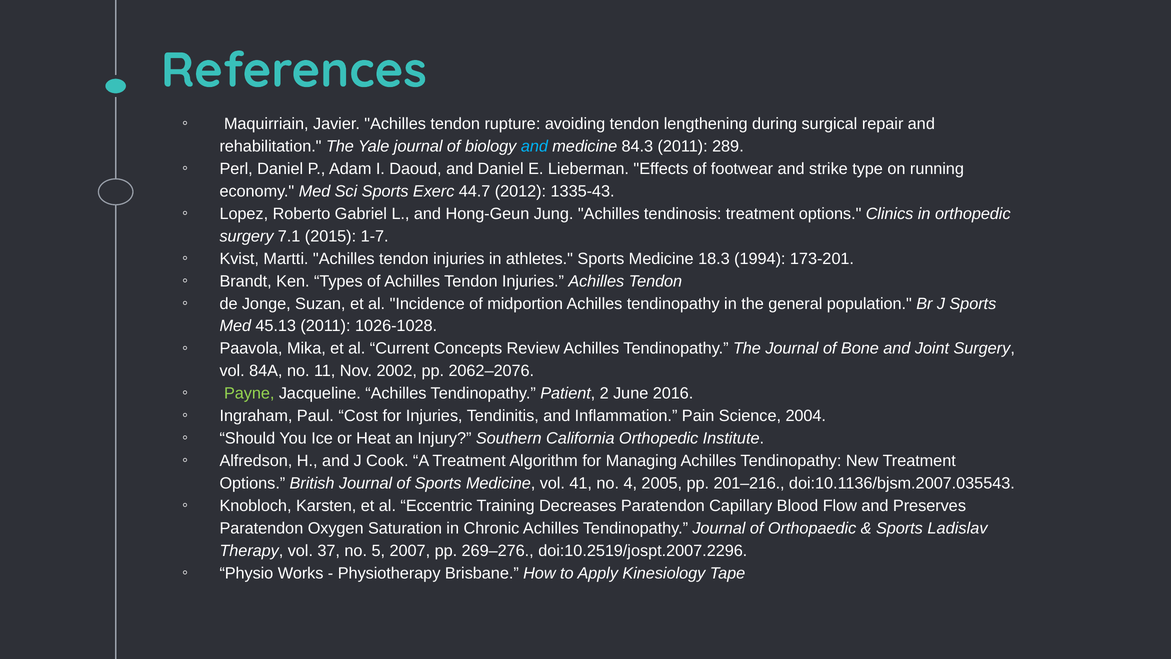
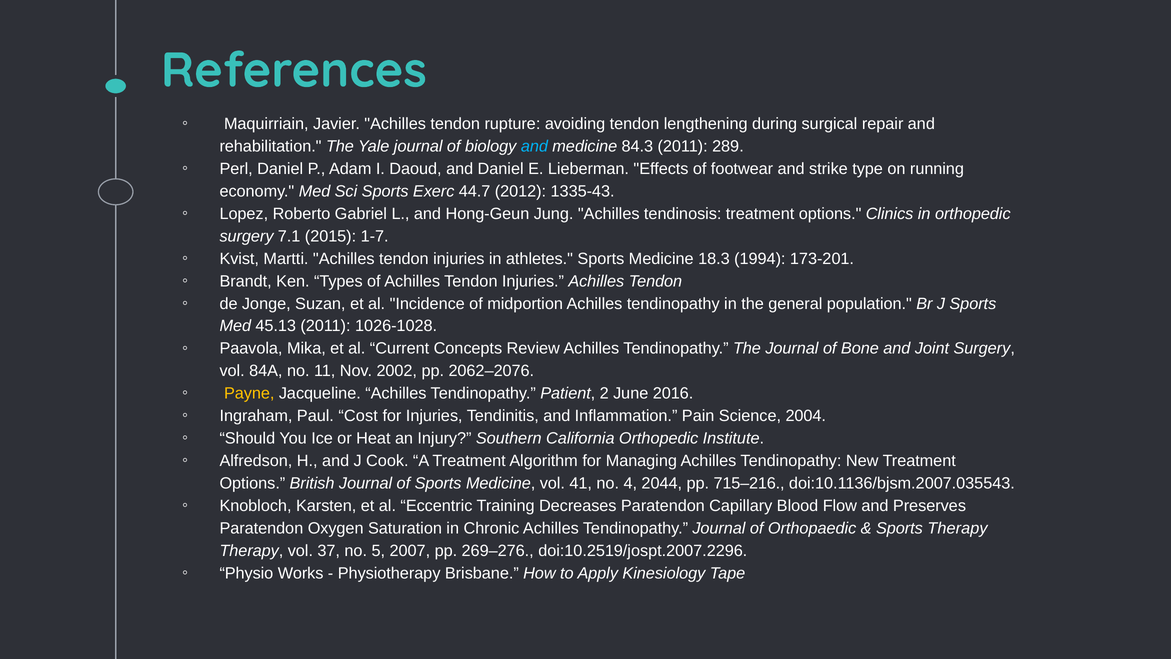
Payne colour: light green -> yellow (249, 393)
2005: 2005 -> 2044 (662, 483)
201–216: 201–216 -> 715–216 (749, 483)
Sports Ladislav: Ladislav -> Therapy (957, 528)
